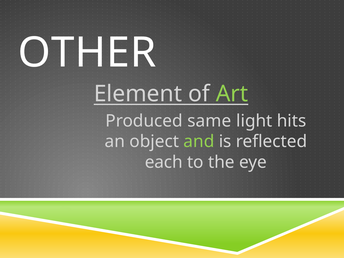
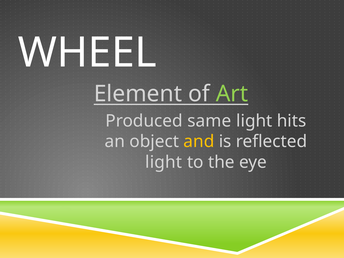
OTHER: OTHER -> WHEEL (87, 53)
and colour: light green -> yellow (199, 142)
each: each -> light (164, 162)
